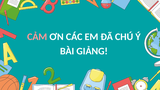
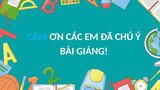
CẢM colour: pink -> light blue (37, 37)
